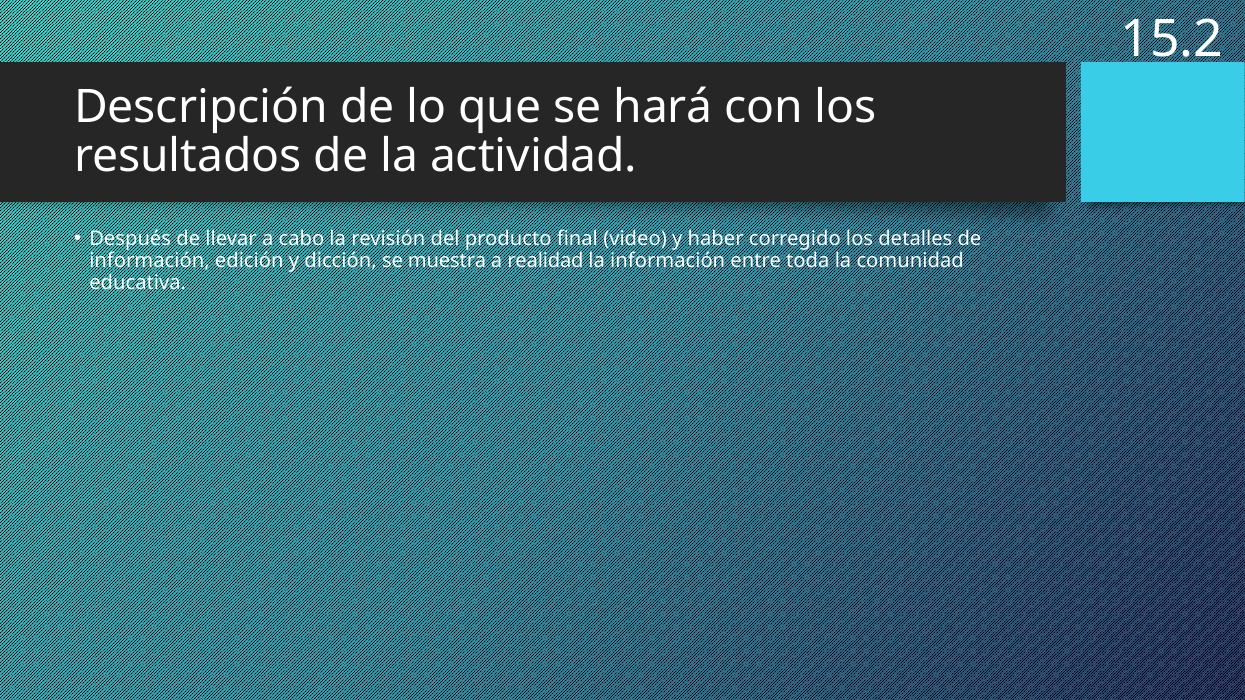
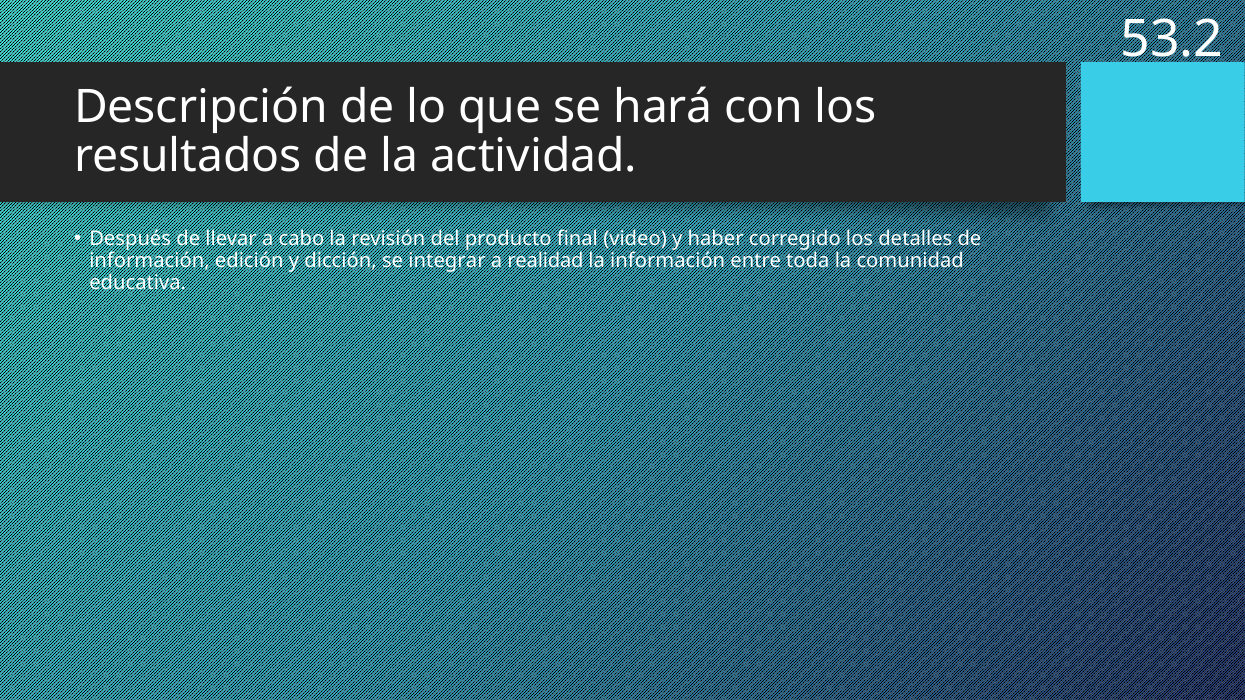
15.2: 15.2 -> 53.2 (1172, 39)
muestra: muestra -> integrar (447, 261)
